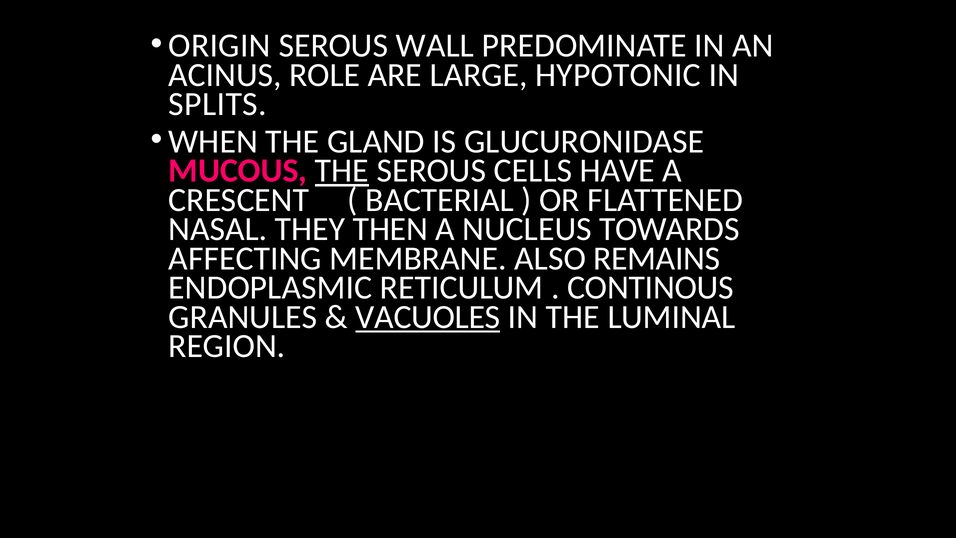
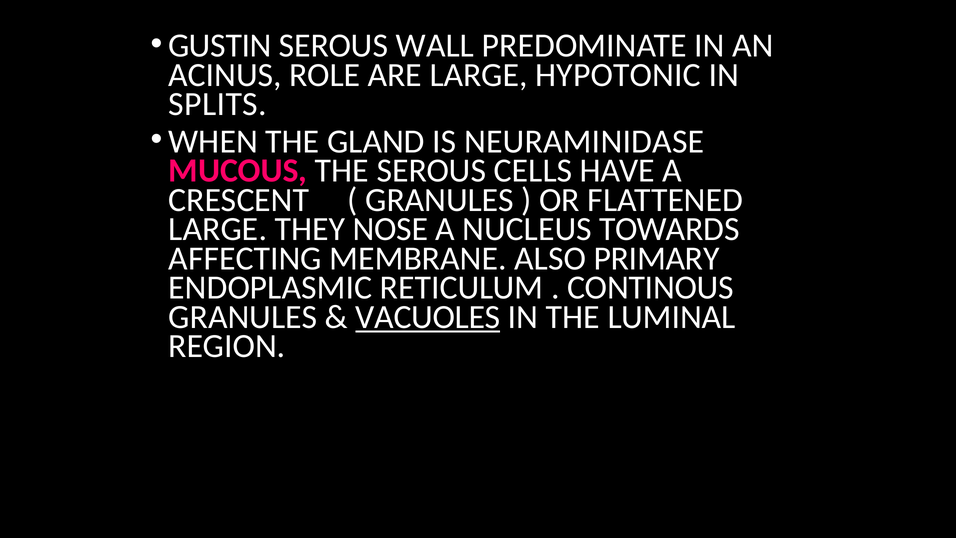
ORIGIN: ORIGIN -> GUSTIN (220, 46)
GLUCURONIDASE: GLUCURONIDASE -> NEURAMINIDASE (584, 141)
THE underline: present -> none (342, 171)
BACTERIAL: BACTERIAL -> GRANULES (440, 200)
NASAL: NASAL -> LARGE (218, 229)
THEN: THEN -> NOSE (390, 229)
REMAINS: REMAINS -> PRIMARY (657, 258)
